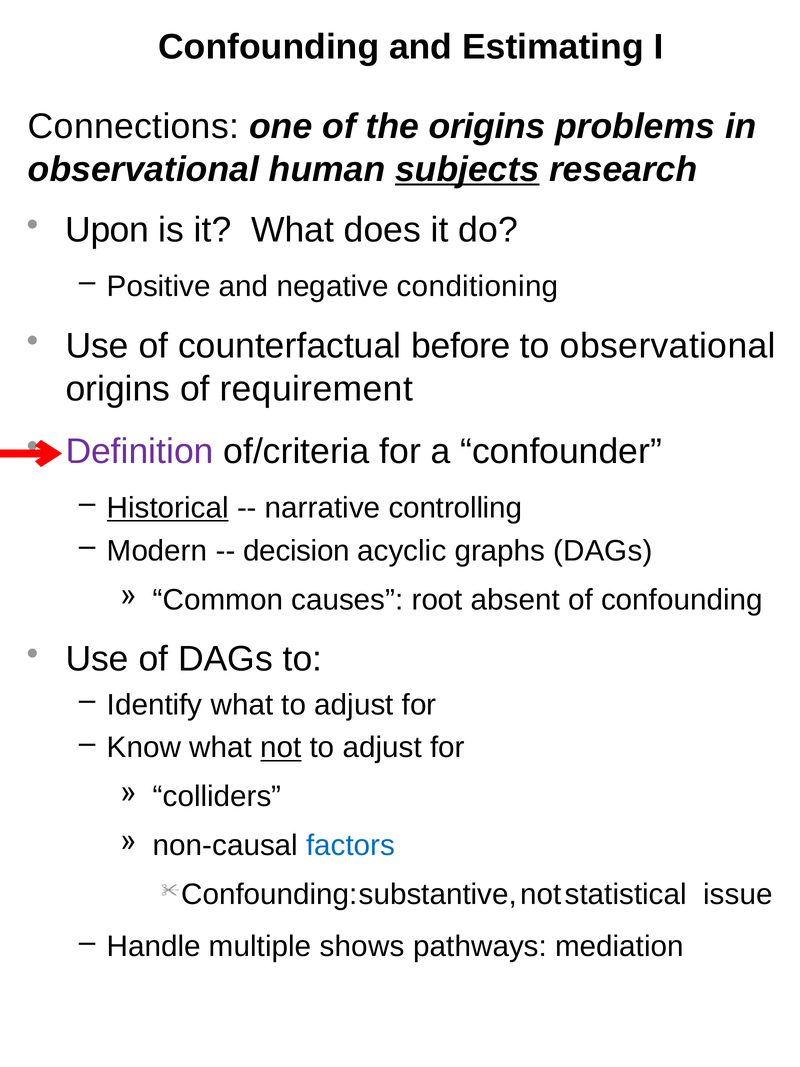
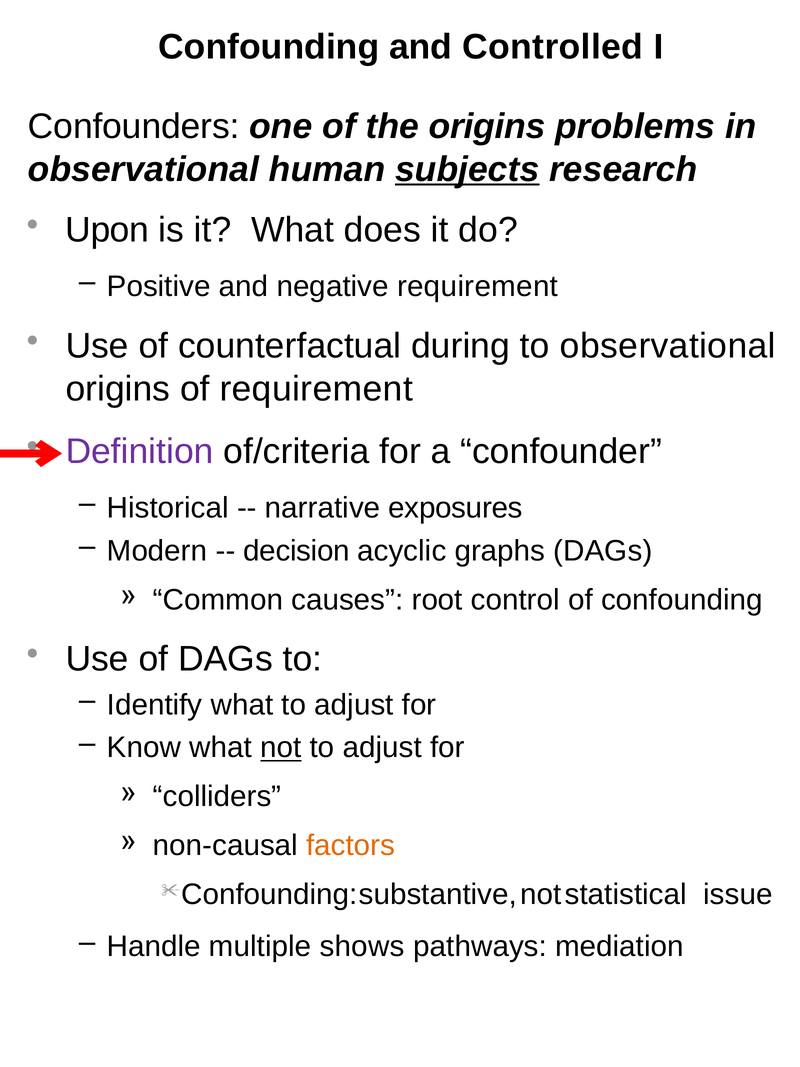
Estimating: Estimating -> Controlled (553, 47)
Connections: Connections -> Confounders (134, 127)
negative conditioning: conditioning -> requirement (478, 286)
before: before -> during (461, 346)
Historical underline: present -> none (168, 508)
controlling: controlling -> exposures (455, 508)
absent: absent -> control (515, 600)
factors colour: blue -> orange (351, 845)
